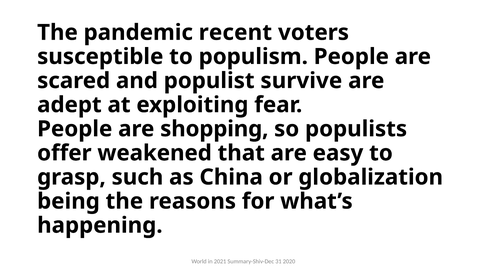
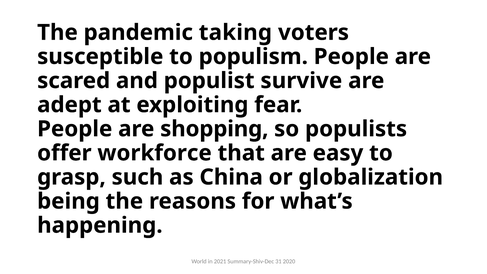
recent: recent -> taking (235, 32)
weakened: weakened -> workforce (155, 153)
